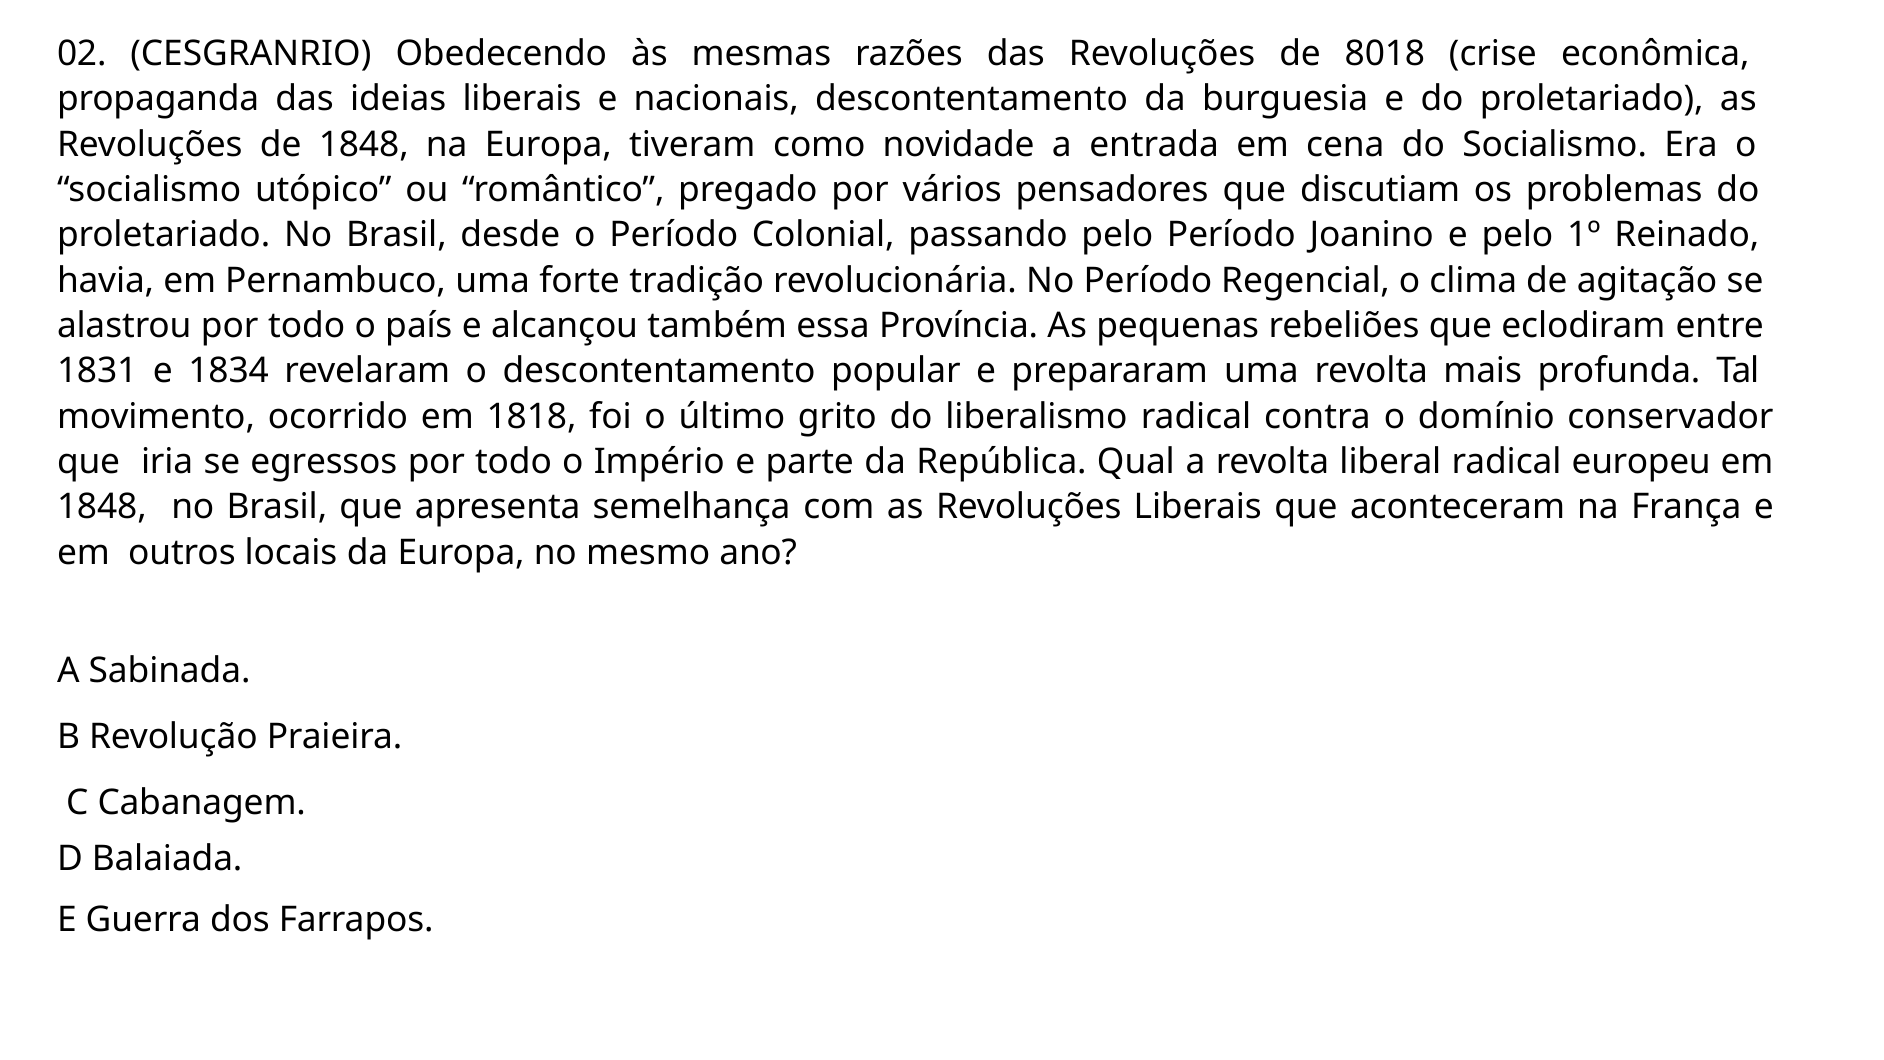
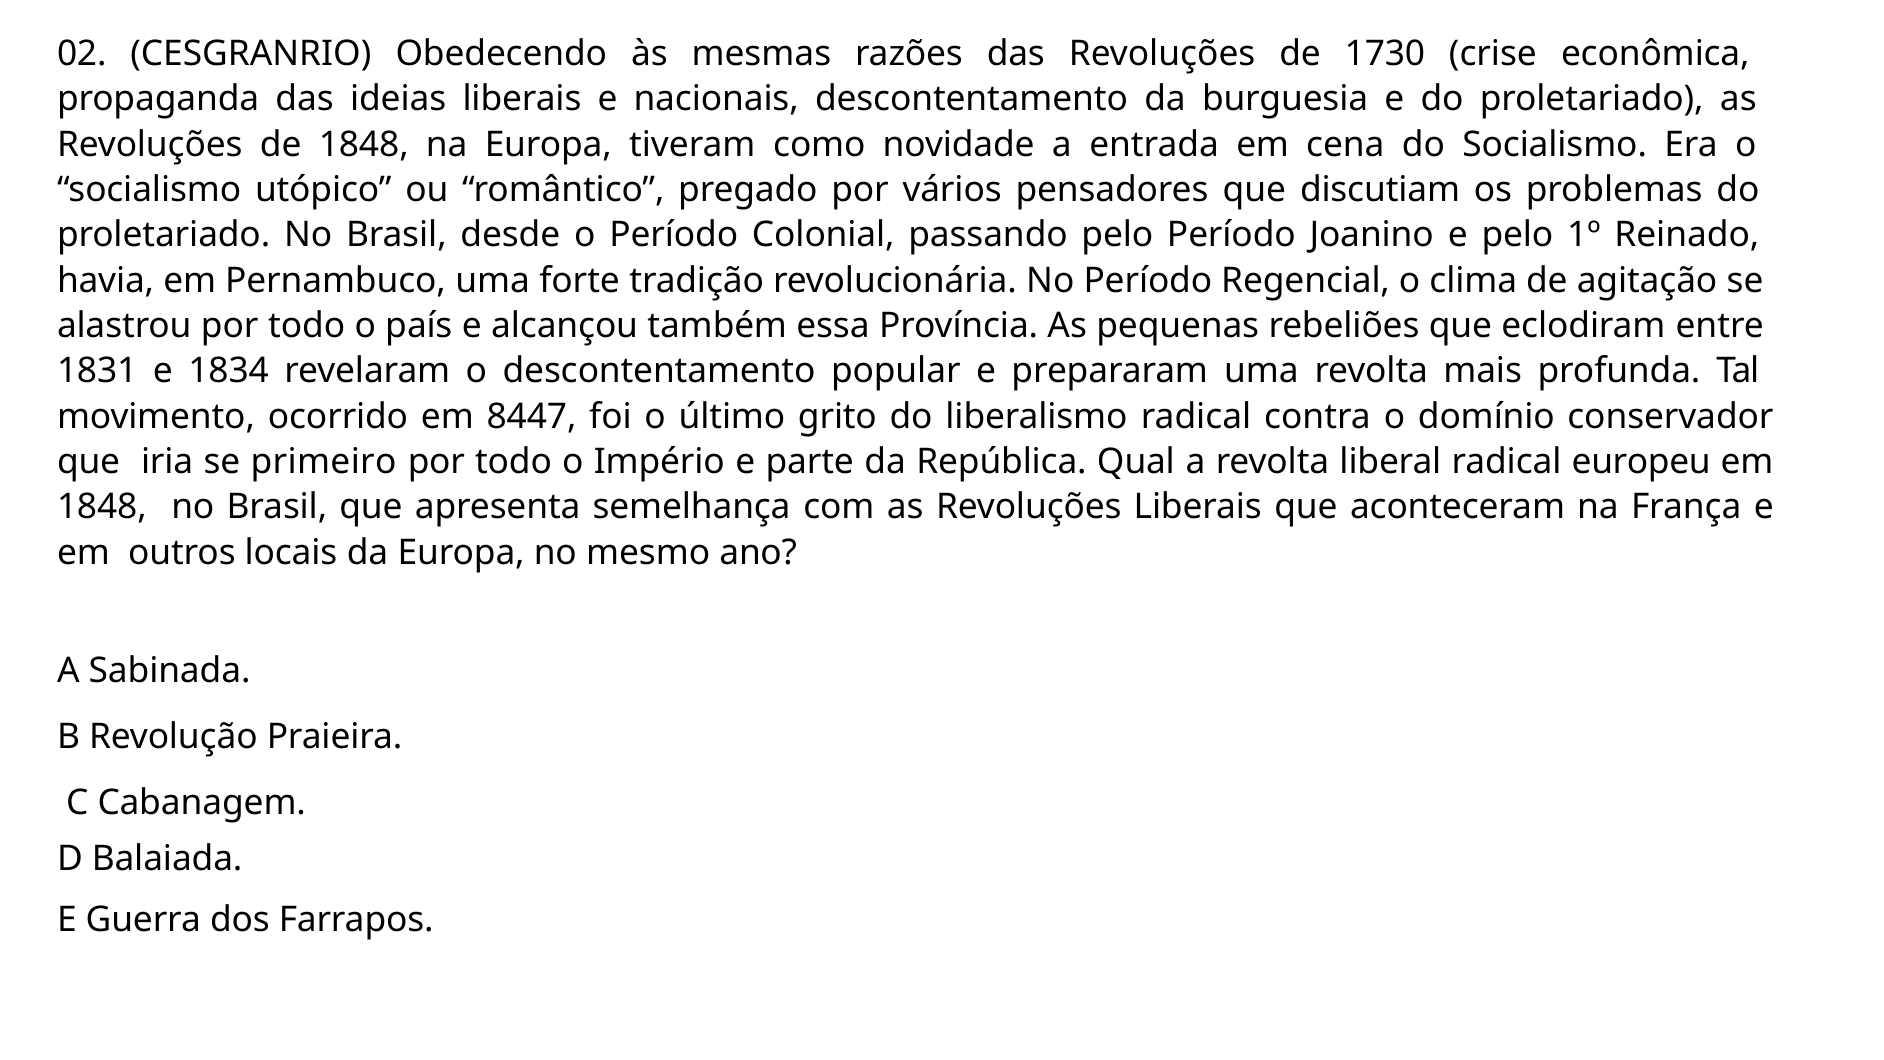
8018: 8018 -> 1730 (1385, 54)
1818: 1818 -> 8447 (532, 416)
egressos: egressos -> primeiro (324, 462)
